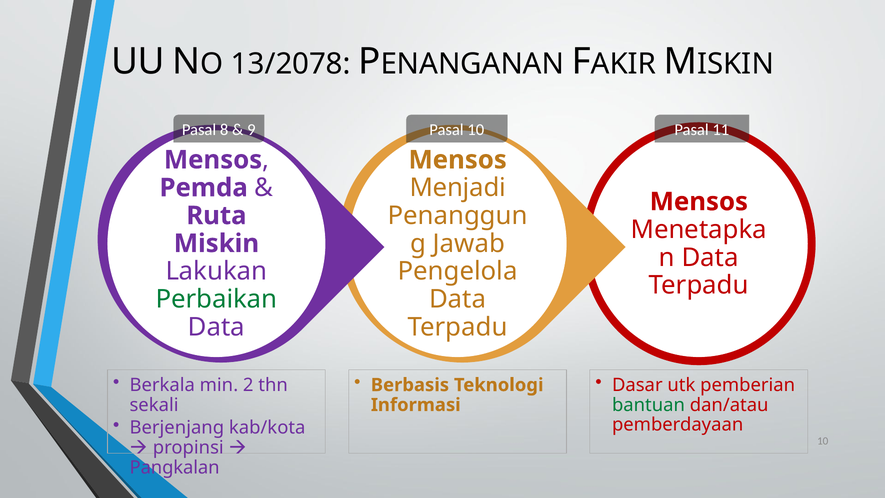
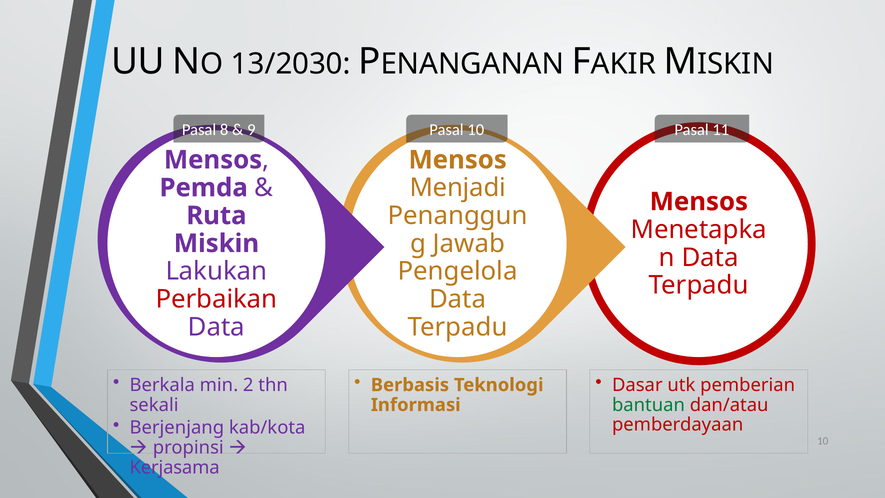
13/2078: 13/2078 -> 13/2030 (291, 64)
Perbaikan colour: green -> red (216, 299)
Pangkalan: Pangkalan -> Kerjasama (175, 467)
